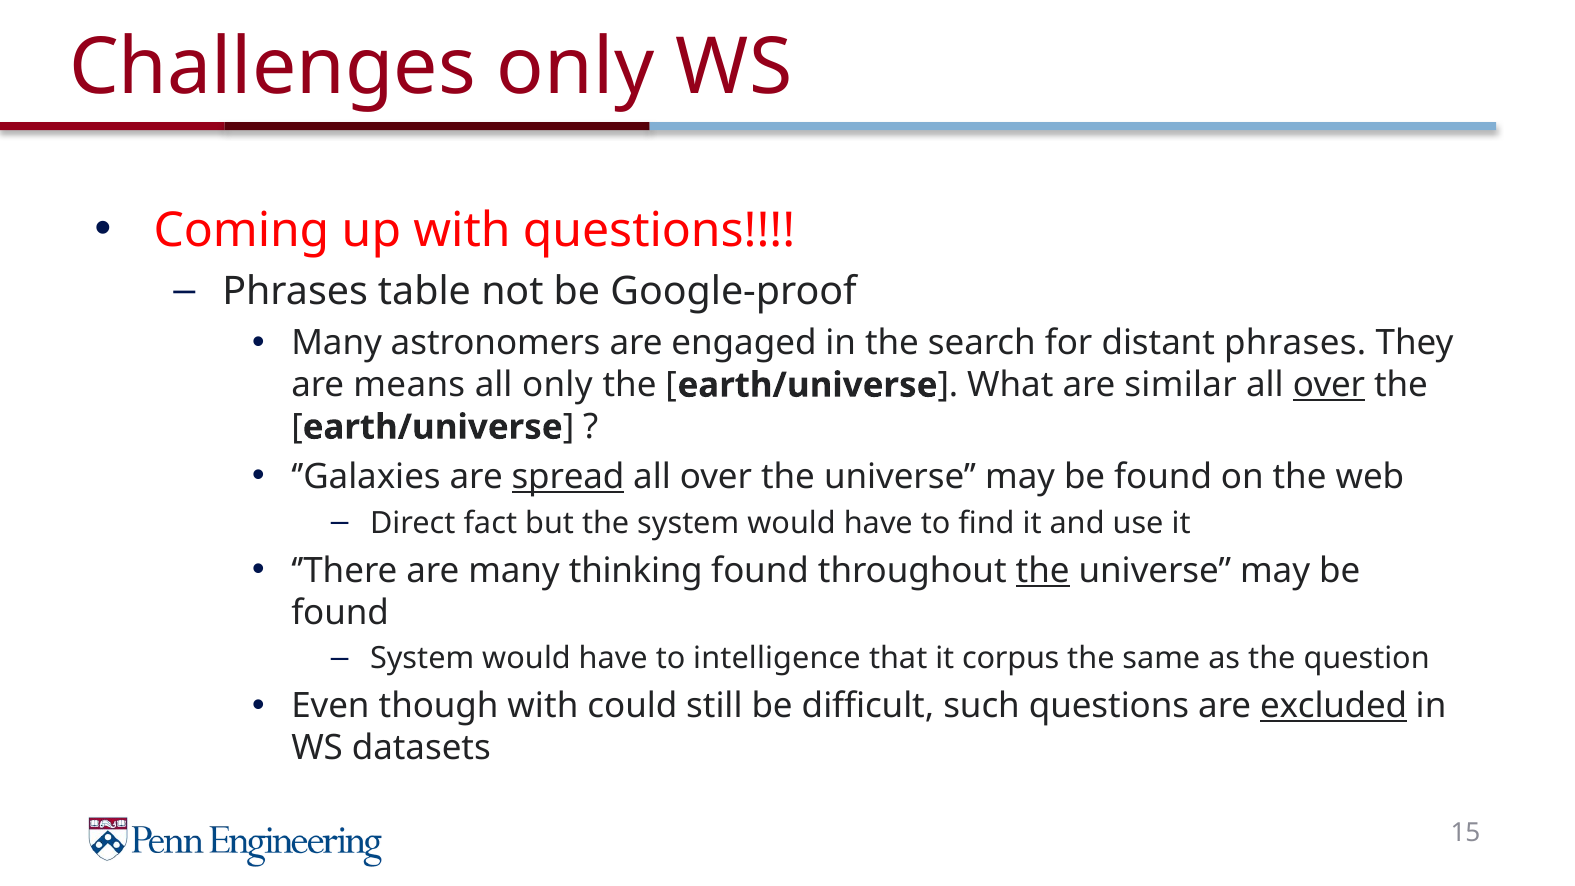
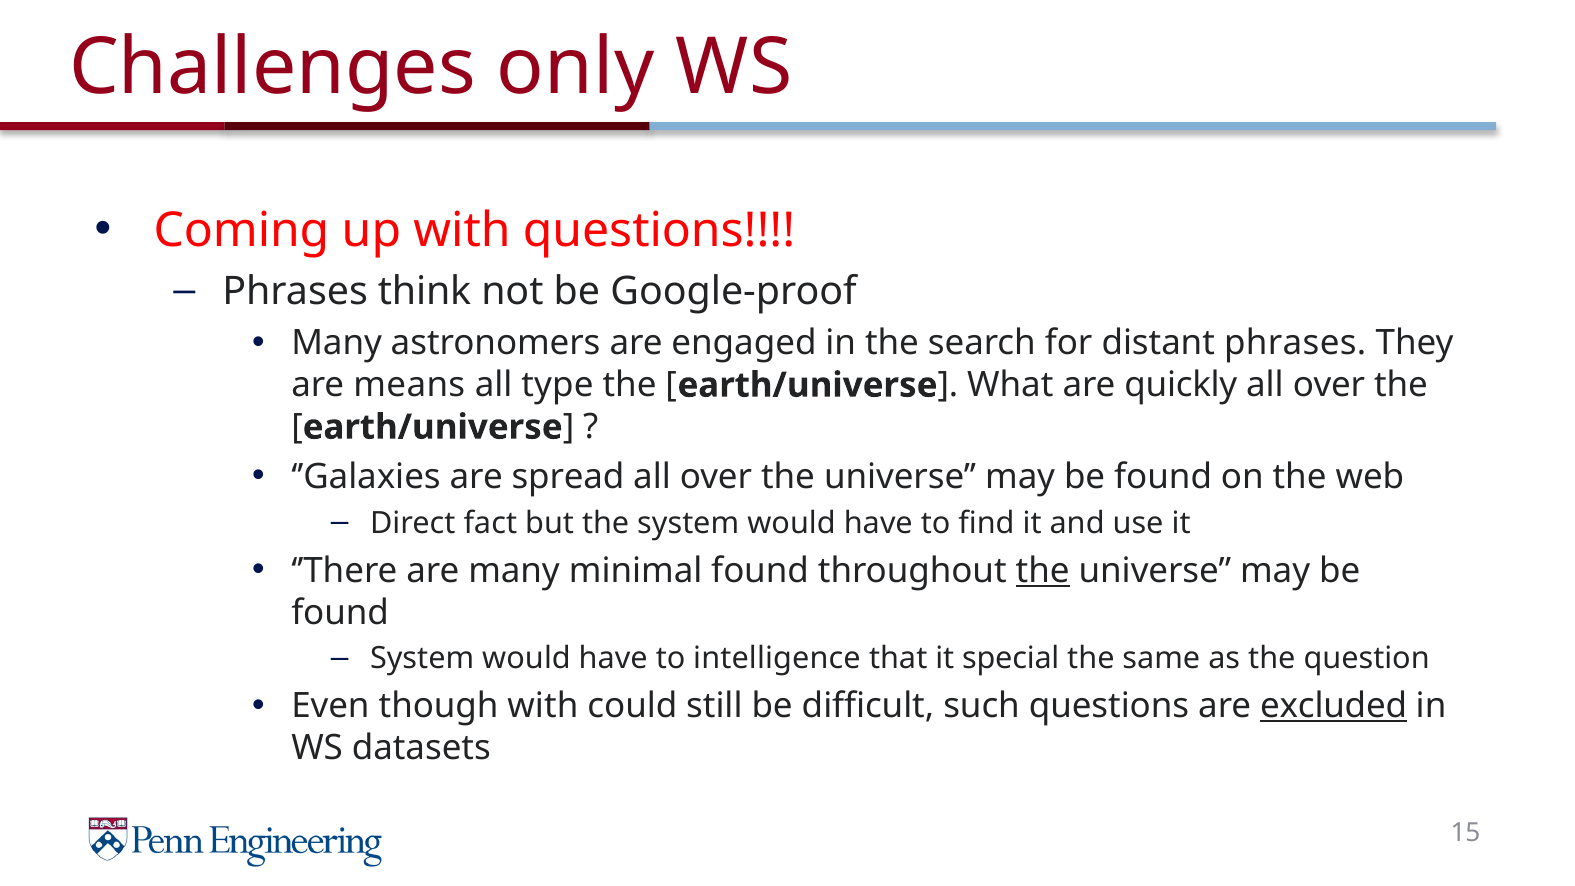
table: table -> think (425, 291)
all only: only -> type (557, 385)
similar: similar -> quickly (1181, 385)
over underline: present -> none (1329, 385)
spread underline: present -> none (568, 477)
thinking: thinking -> minimal (636, 571)
corpus: corpus -> special (1011, 659)
